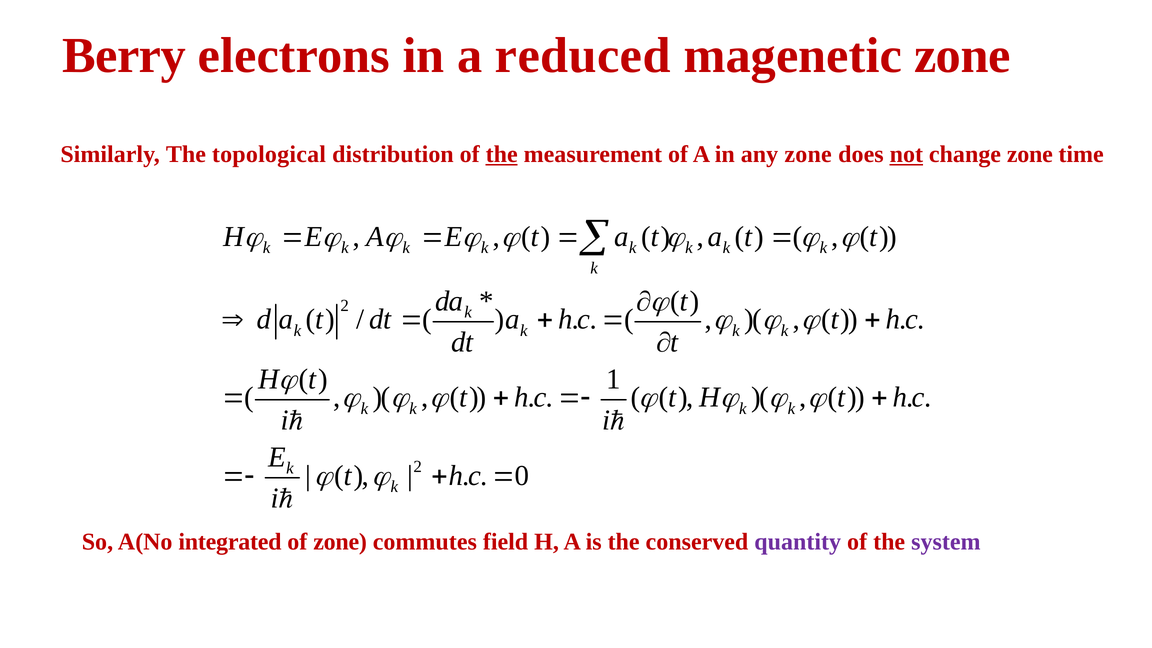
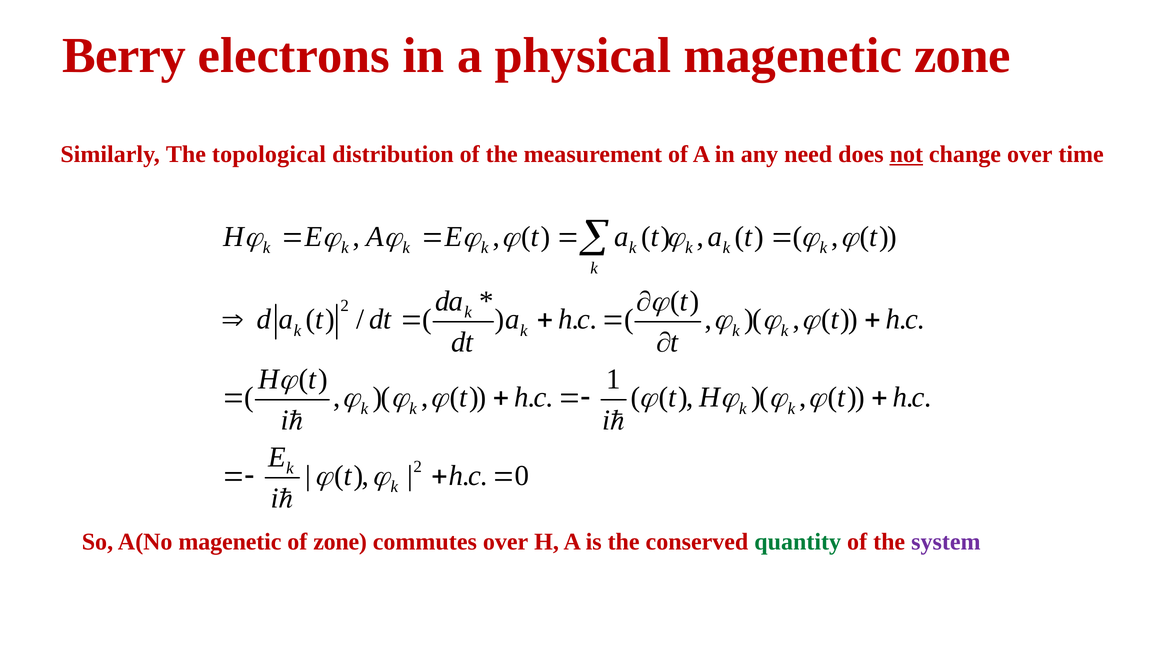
reduced: reduced -> physical (583, 56)
the underline: present -> none (502, 154)
any zone: zone -> need (808, 154)
change zone: zone -> over (1030, 154)
A(No integrated: integrated -> magenetic (230, 542)
commutes field: field -> over (506, 542)
quantity colour: purple -> green (798, 542)
